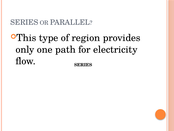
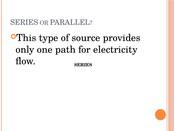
region: region -> source (86, 38)
